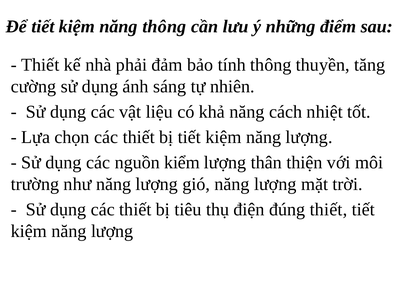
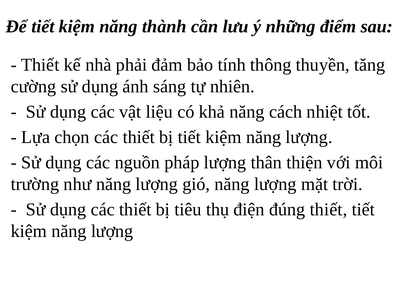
năng thông: thông -> thành (164, 27)
kiểm: kiểm -> pháp (182, 162)
